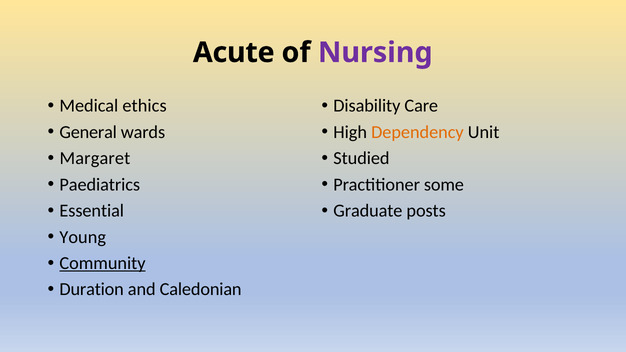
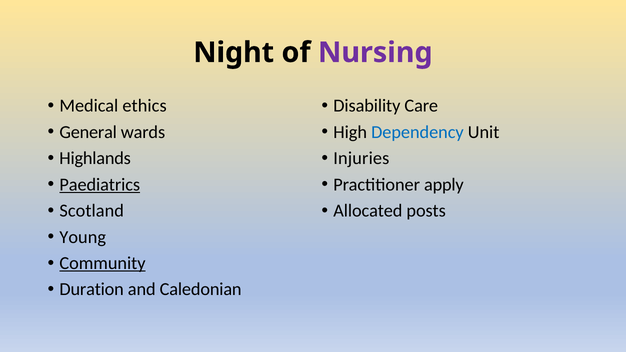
Acute: Acute -> Night (234, 53)
Dependency colour: orange -> blue (417, 132)
Margaret: Margaret -> Highlands (95, 158)
Studied: Studied -> Injuries (361, 158)
Paediatrics underline: none -> present (100, 185)
some: some -> apply (444, 185)
Essential: Essential -> Scotland (92, 211)
Graduate: Graduate -> Allocated (368, 211)
